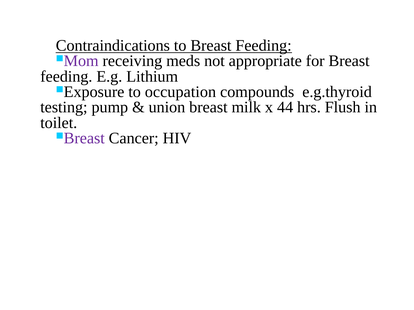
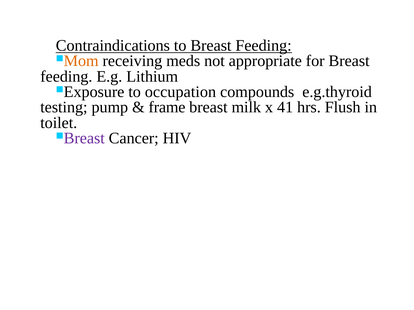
Mom colour: purple -> orange (81, 61)
union: union -> frame (167, 108)
44: 44 -> 41 (285, 108)
